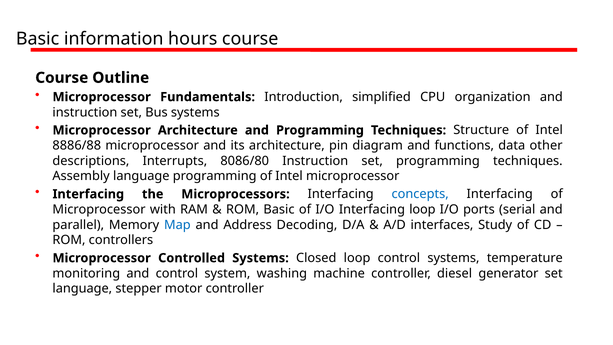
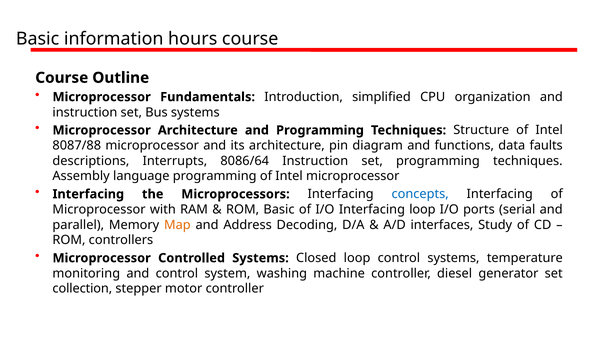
8886/88: 8886/88 -> 8087/88 (77, 145)
other: other -> faults (546, 145)
8086/80: 8086/80 -> 8086/64 (245, 161)
Map colour: blue -> orange (177, 225)
language: language -> collection (82, 289)
